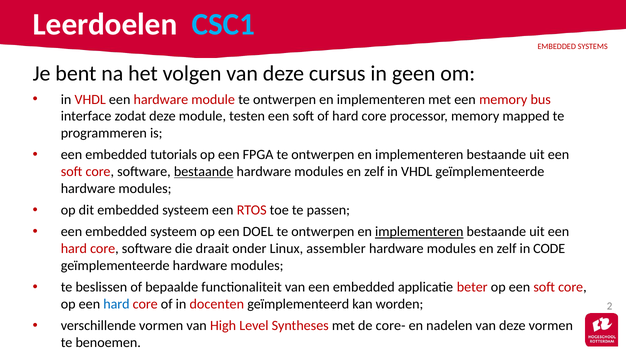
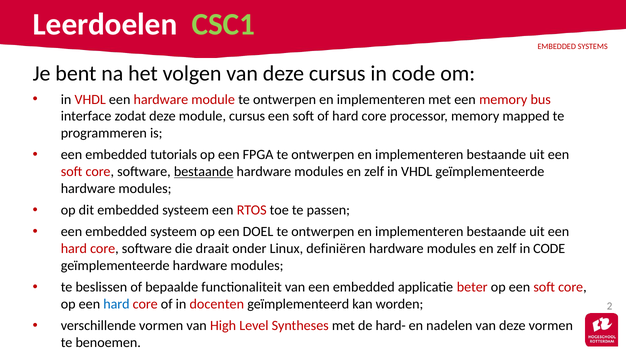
CSC1 colour: light blue -> light green (223, 25)
cursus in geen: geen -> code (414, 74)
module testen: testen -> cursus (247, 116)
implementeren underline: present -> none (419, 232)
assembler: assembler -> definiëren (336, 249)
core-: core- -> hard- (391, 326)
